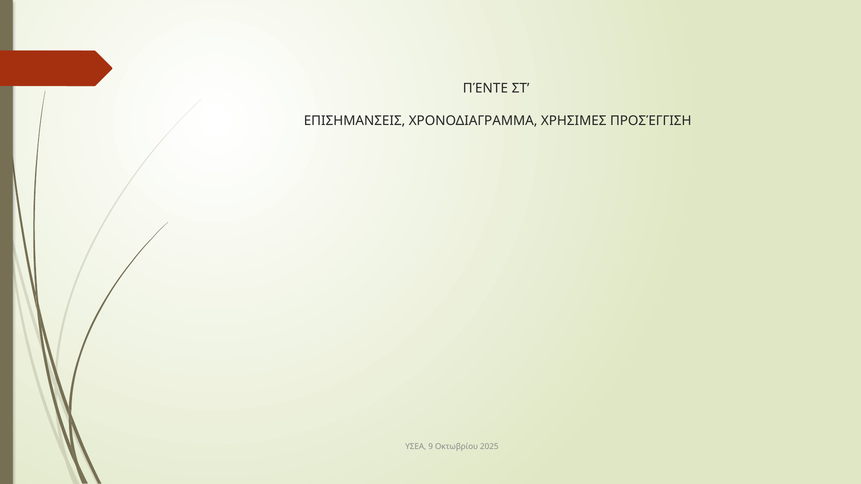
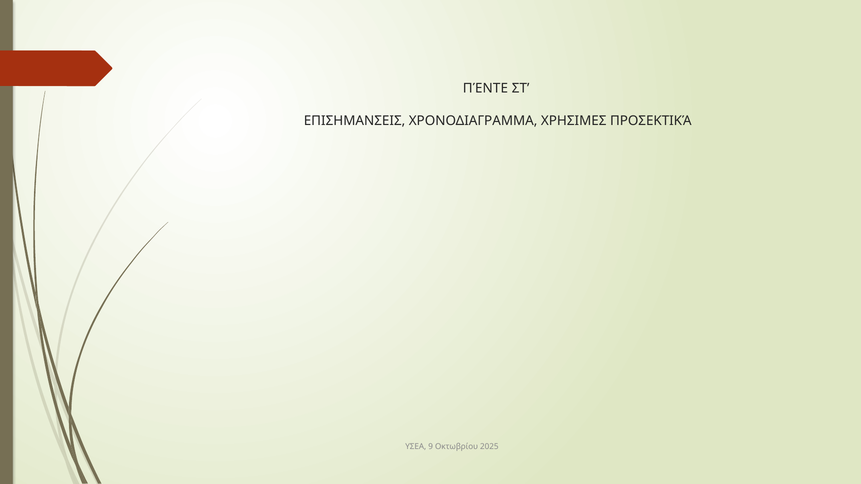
ΠΡΟΣΈΓΓΙΣΗ: ΠΡΟΣΈΓΓΙΣΗ -> ΠΡΟΣΕΚΤΙΚΆ (651, 121)
